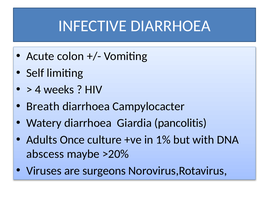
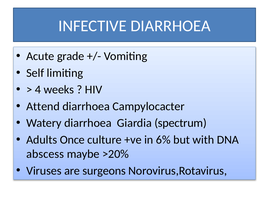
colon: colon -> grade (71, 56)
Breath: Breath -> Attend (43, 107)
pancolitis: pancolitis -> spectrum (181, 123)
1%: 1% -> 6% (163, 140)
